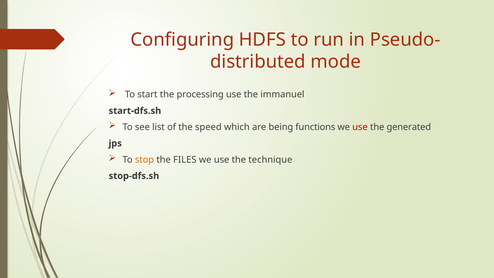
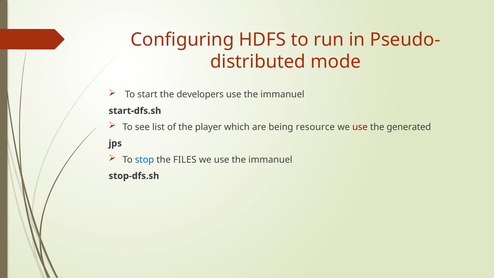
processing: processing -> developers (200, 95)
speed: speed -> player (208, 127)
functions: functions -> resource (315, 127)
stop colour: orange -> blue (145, 160)
we use the technique: technique -> immanuel (270, 160)
